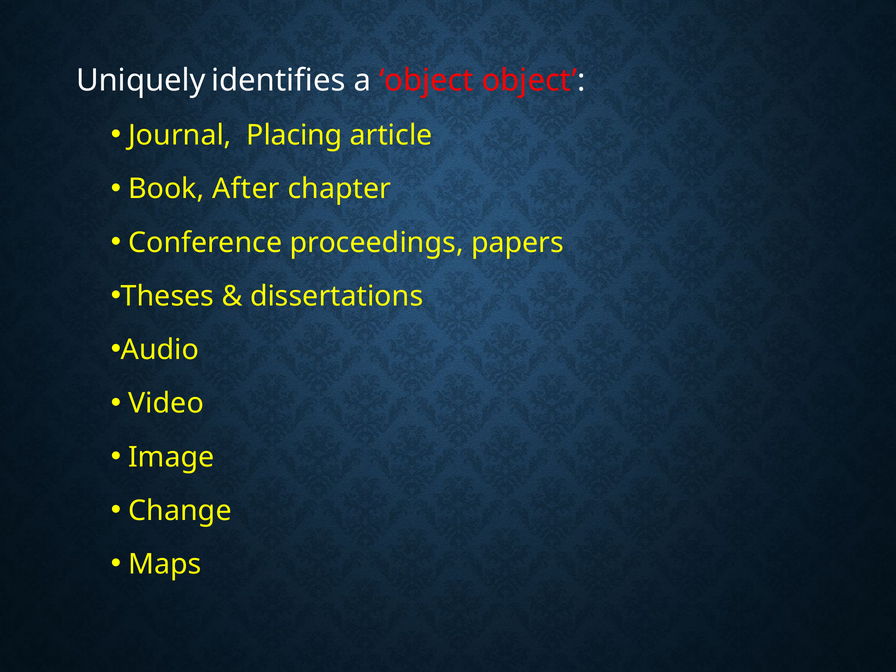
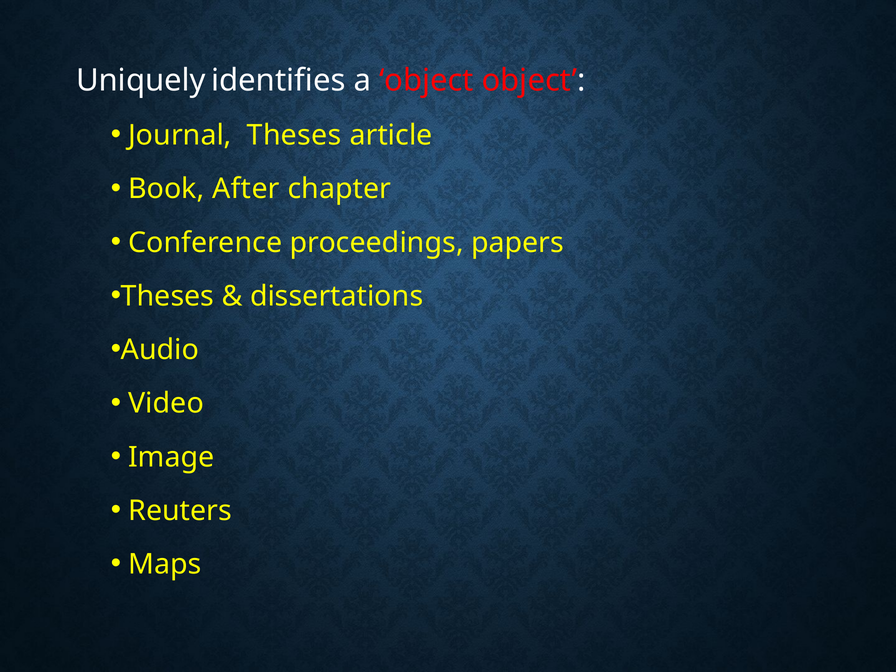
Journal Placing: Placing -> Theses (294, 135)
Change: Change -> Reuters (180, 511)
